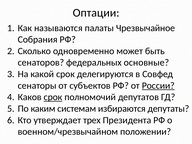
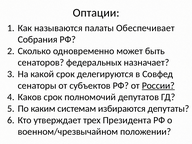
Чрезвычайное: Чрезвычайное -> Обеспечивает (145, 28)
основные: основные -> назначает (146, 63)
срок underline: present -> none (53, 97)
